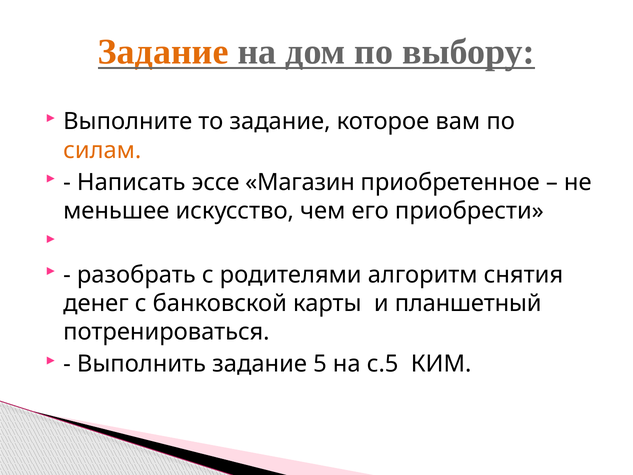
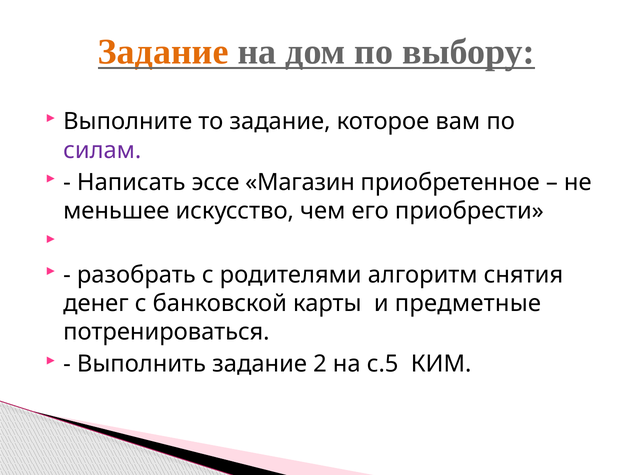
силам colour: orange -> purple (102, 150)
планшетный: планшетный -> предметные (468, 303)
5: 5 -> 2 (320, 364)
